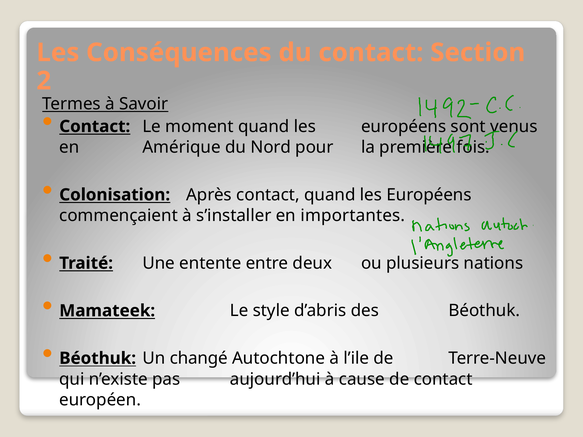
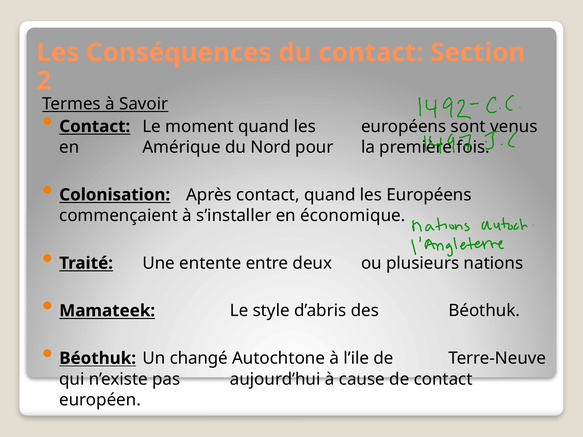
importantes: importantes -> économique (353, 216)
